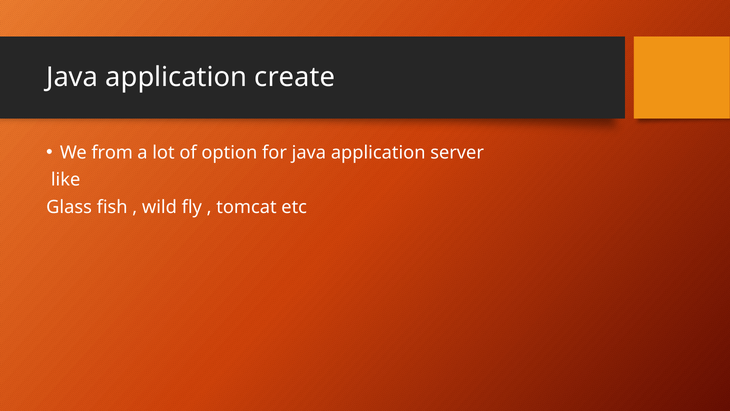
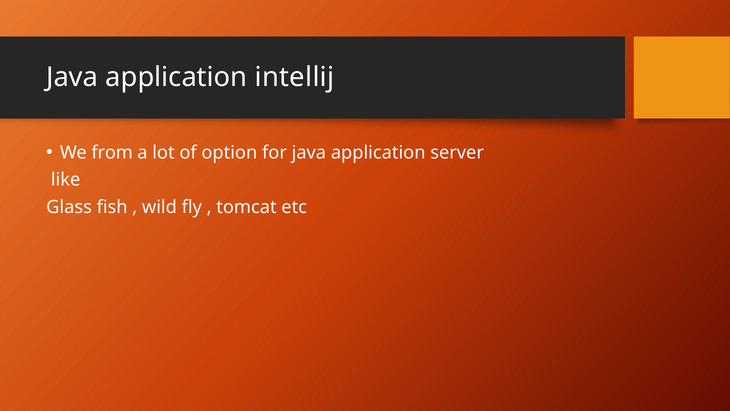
create: create -> intellij (295, 77)
